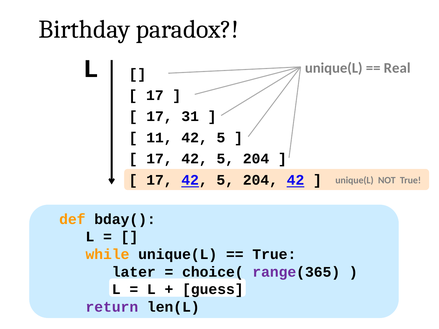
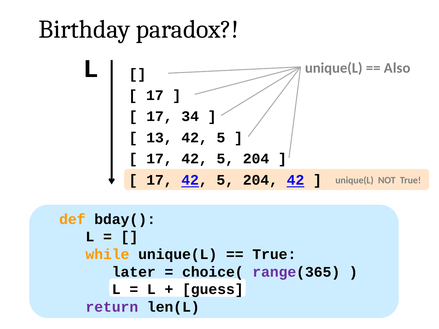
Real: Real -> Also (397, 68)
31: 31 -> 34 (190, 116)
11: 11 -> 13 (159, 138)
